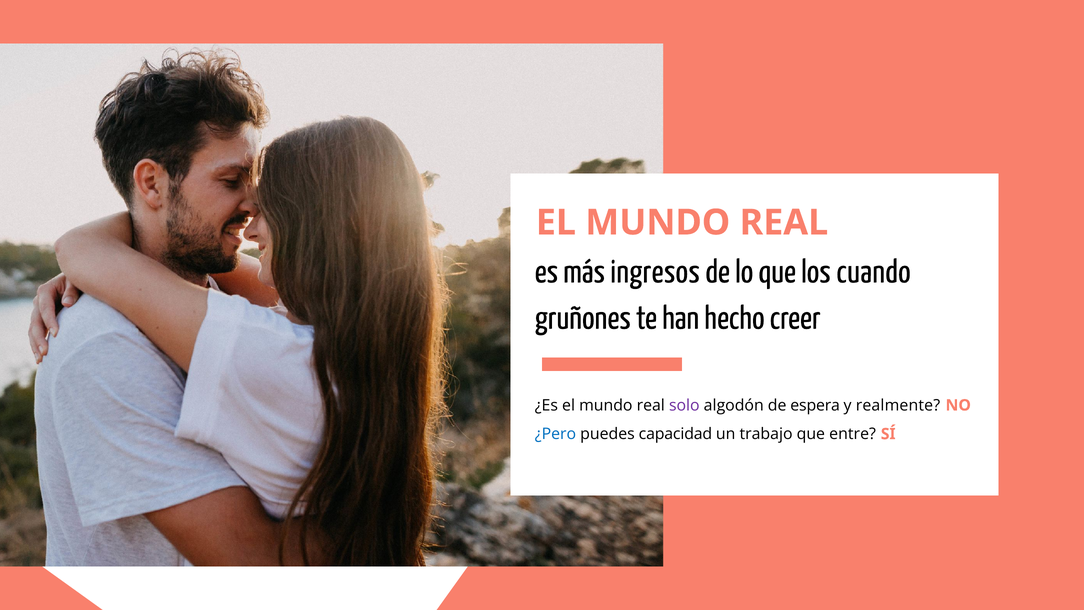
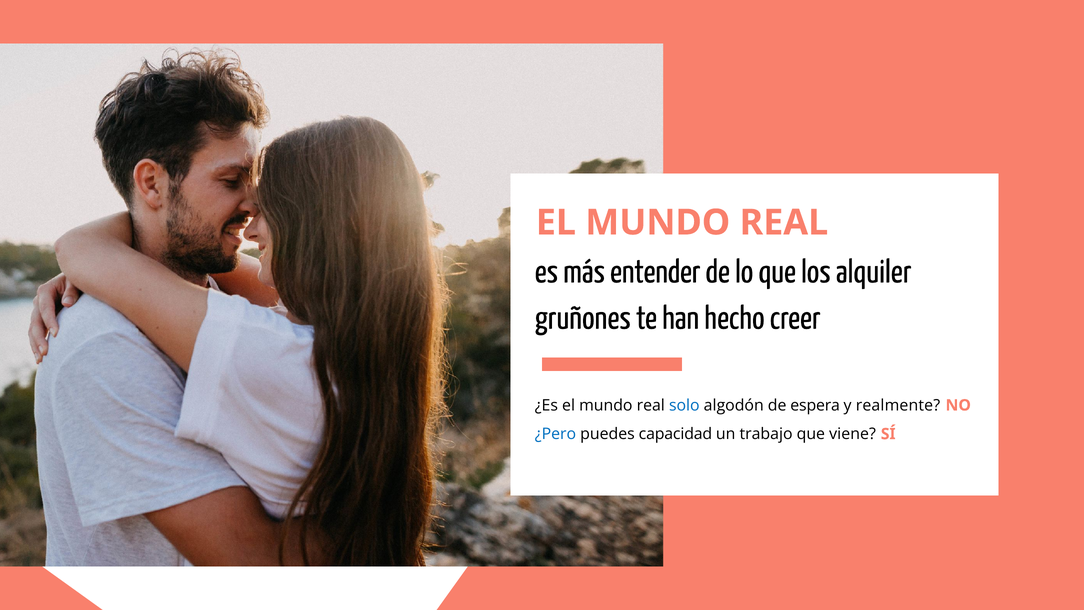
ingresos: ingresos -> entender (655, 272)
cuando: cuando -> alquiler (874, 272)
solo colour: purple -> blue (684, 405)
entre: entre -> viene (853, 434)
